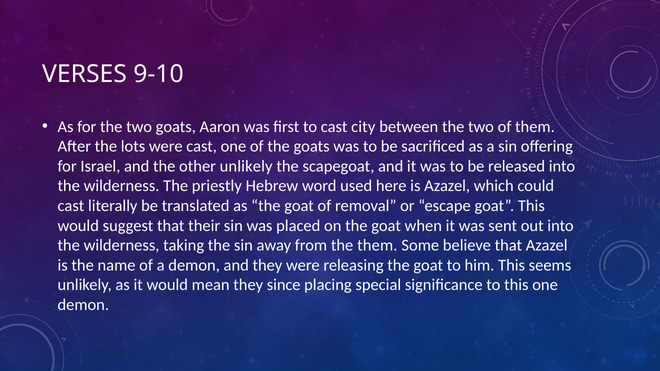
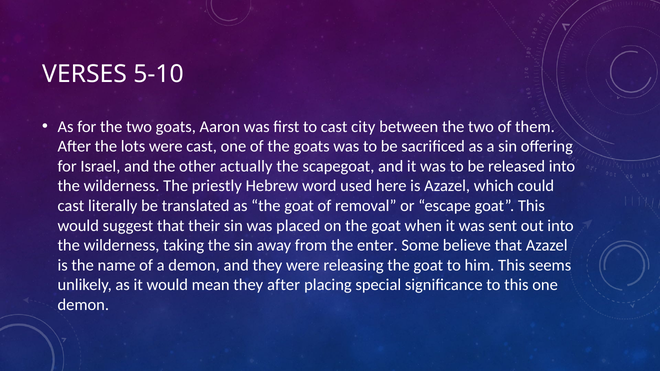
9-10: 9-10 -> 5-10 (159, 74)
other unlikely: unlikely -> actually (246, 166)
the them: them -> enter (377, 246)
they since: since -> after (284, 285)
